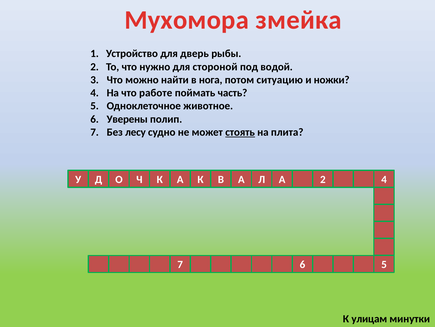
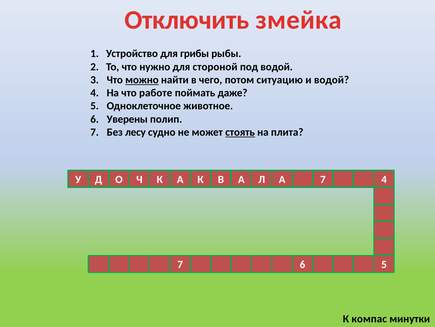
Мухомора: Мухомора -> Отключить (187, 20)
дверь: дверь -> грибы (195, 54)
можно underline: none -> present (142, 80)
нога: нога -> чего (211, 80)
и ножки: ножки -> водой (332, 80)
часть: часть -> даже (233, 93)
А 2: 2 -> 7 (323, 179)
улицам: улицам -> компас (369, 318)
